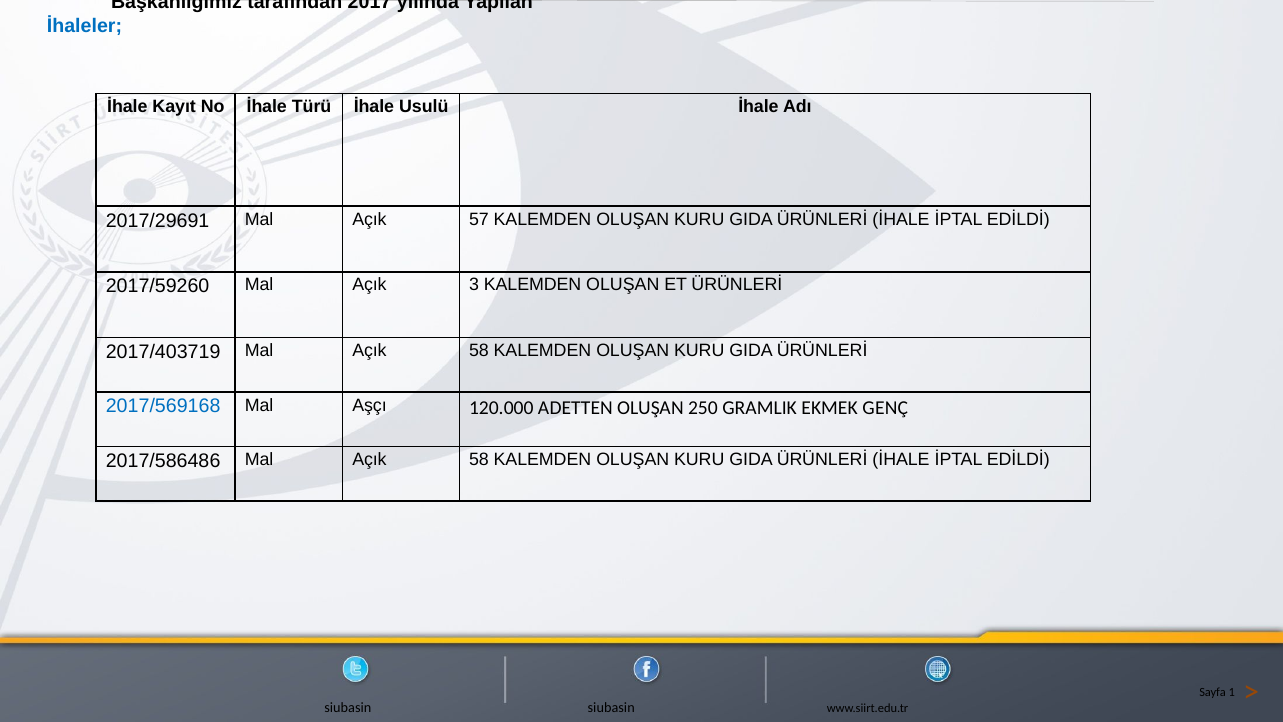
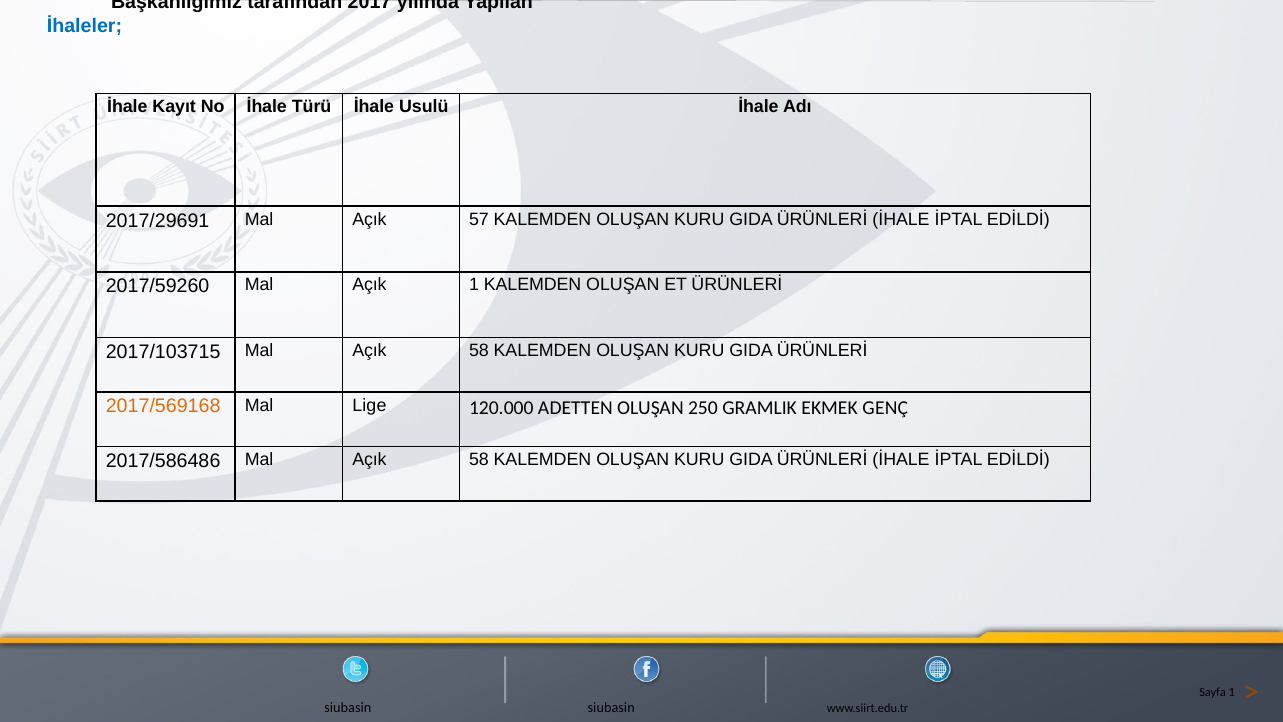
Açık 3: 3 -> 1 (474, 285)
2017/403719: 2017/403719 -> 2017/103715 (163, 352)
2017/569168 colour: blue -> orange (163, 406)
Aşçı: Aşçı -> Lige (369, 405)
